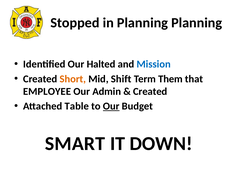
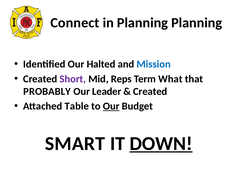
Stopped: Stopped -> Connect (75, 23)
Short colour: orange -> purple (73, 79)
Shift: Shift -> Reps (121, 79)
Them: Them -> What (170, 79)
EMPLOYEE: EMPLOYEE -> PROBABLY (47, 92)
Admin: Admin -> Leader (107, 92)
DOWN underline: none -> present (161, 144)
